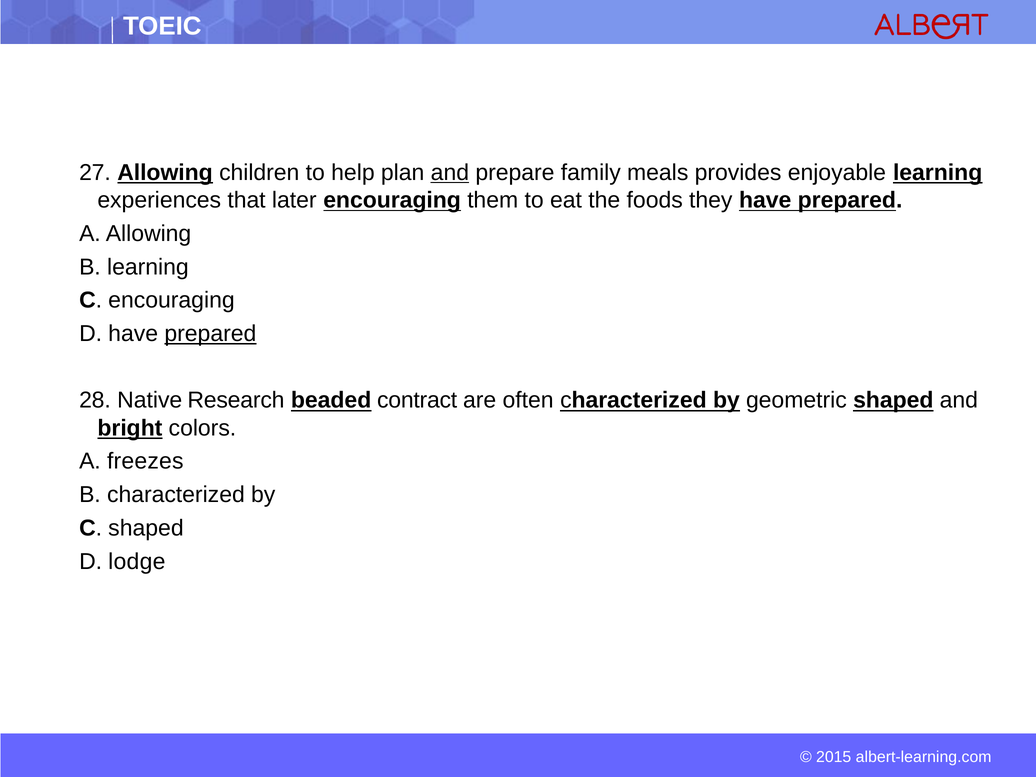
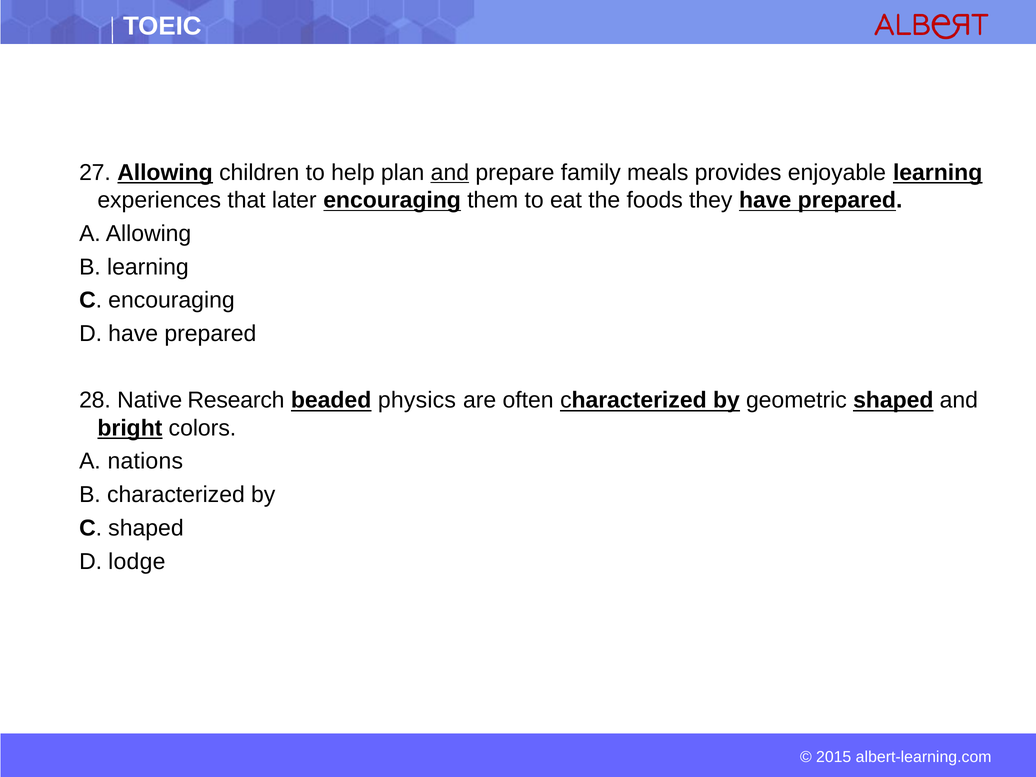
prepared underline: present -> none (210, 334)
contract: contract -> physics (417, 400)
freezes: freezes -> nations (145, 461)
